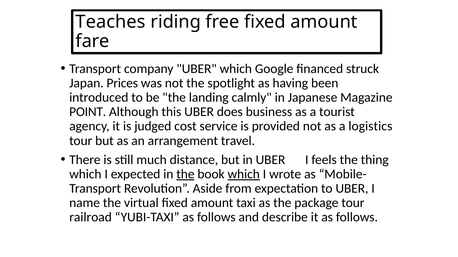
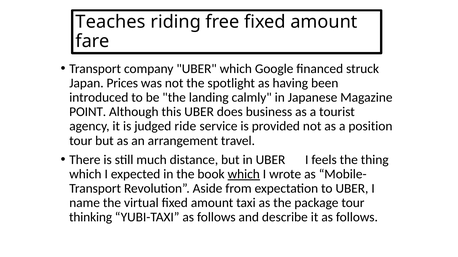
cost: cost -> ride (185, 127)
logistics: logistics -> position (370, 127)
the underline: present -> none (185, 175)
railroad: railroad -> thinking (91, 218)
